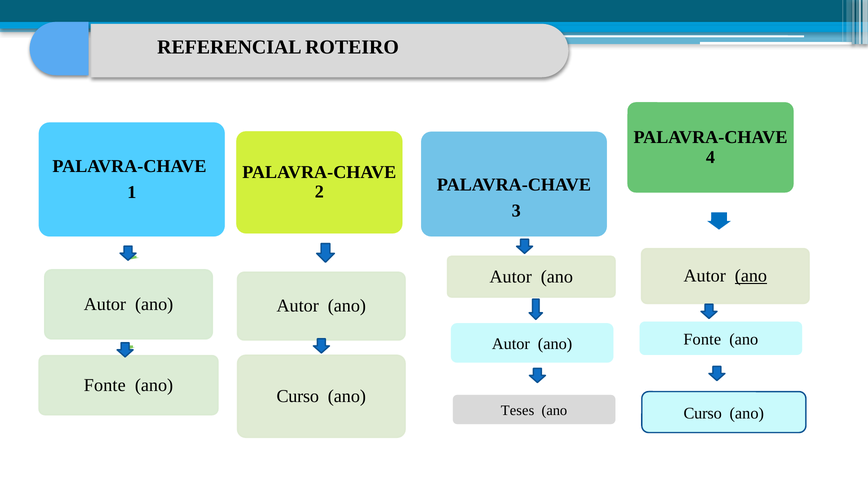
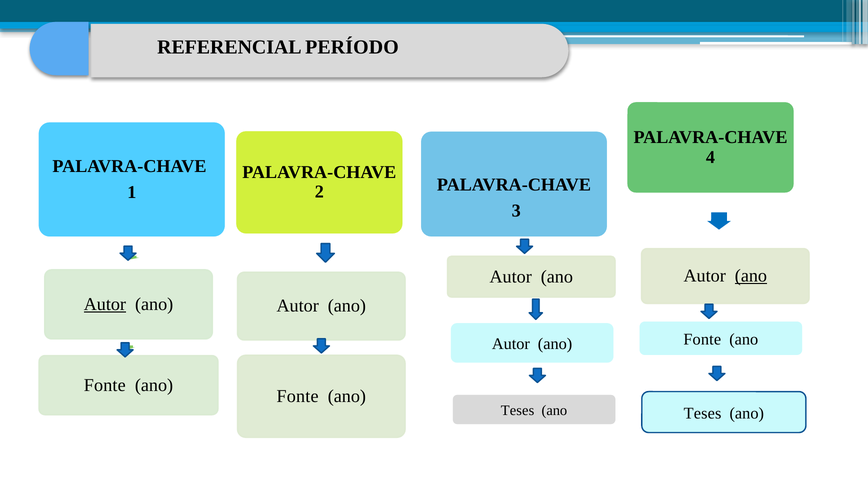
ROTEIRO: ROTEIRO -> PERÍODO (352, 47)
Autor underline: none -> present (105, 304)
Curso: Curso -> Fonte (298, 396)
Curso: Curso -> Teses (703, 413)
